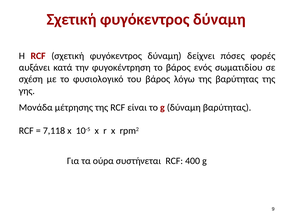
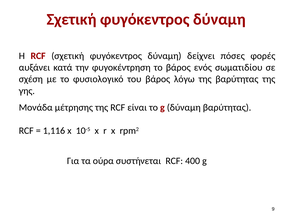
7,118: 7,118 -> 1,116 (54, 131)
